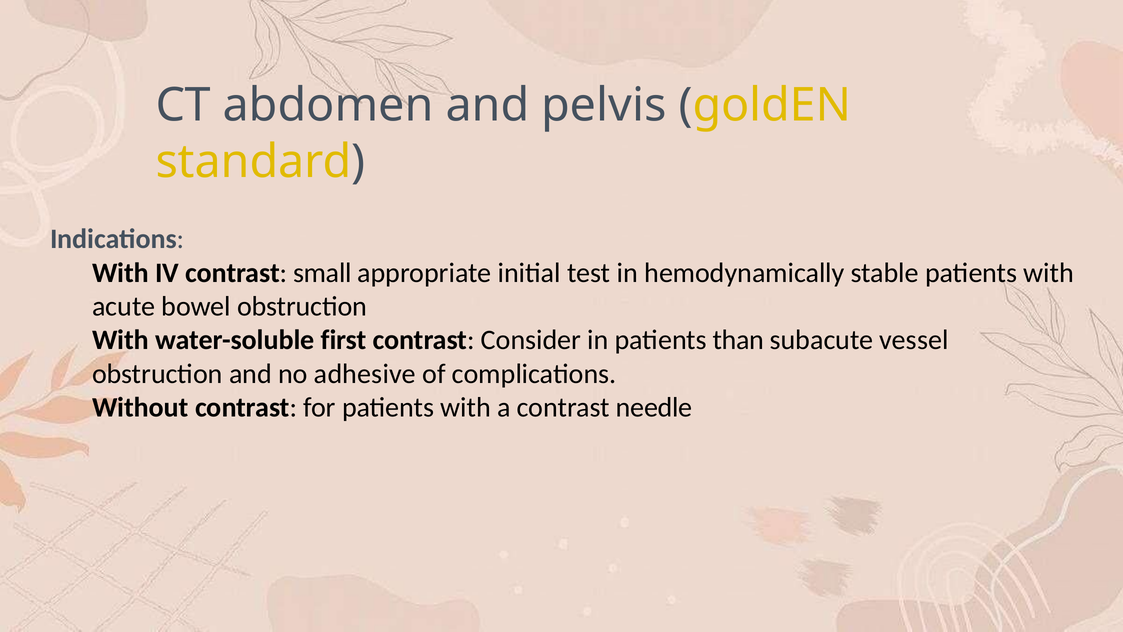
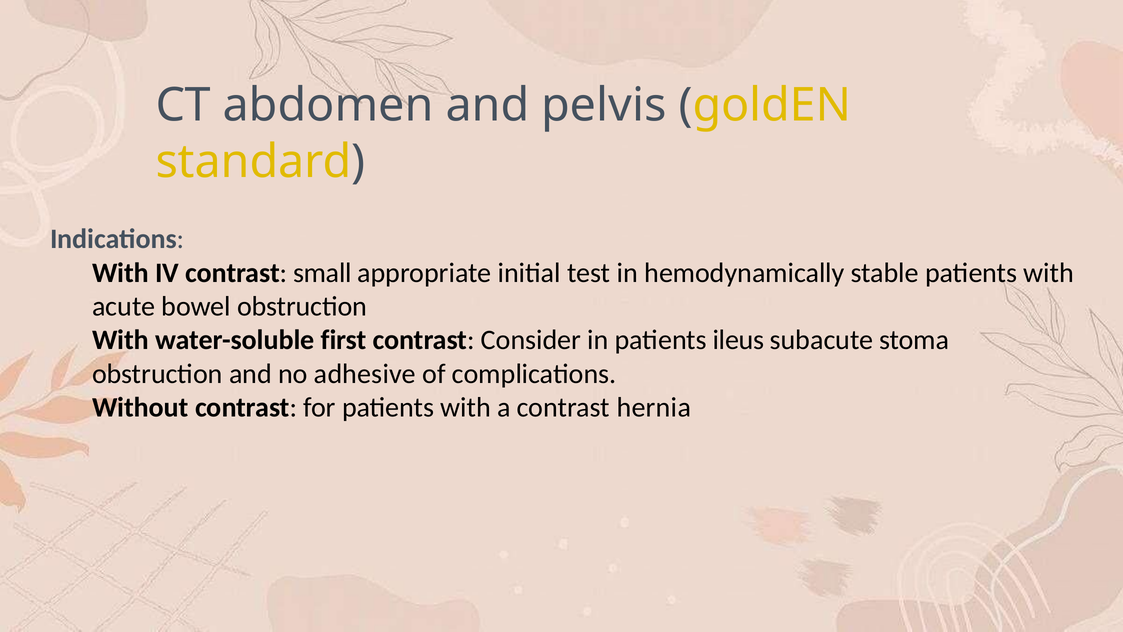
than: than -> ileus (738, 340)
vessel: vessel -> stoma (914, 340)
needle: needle -> hernia (654, 407)
